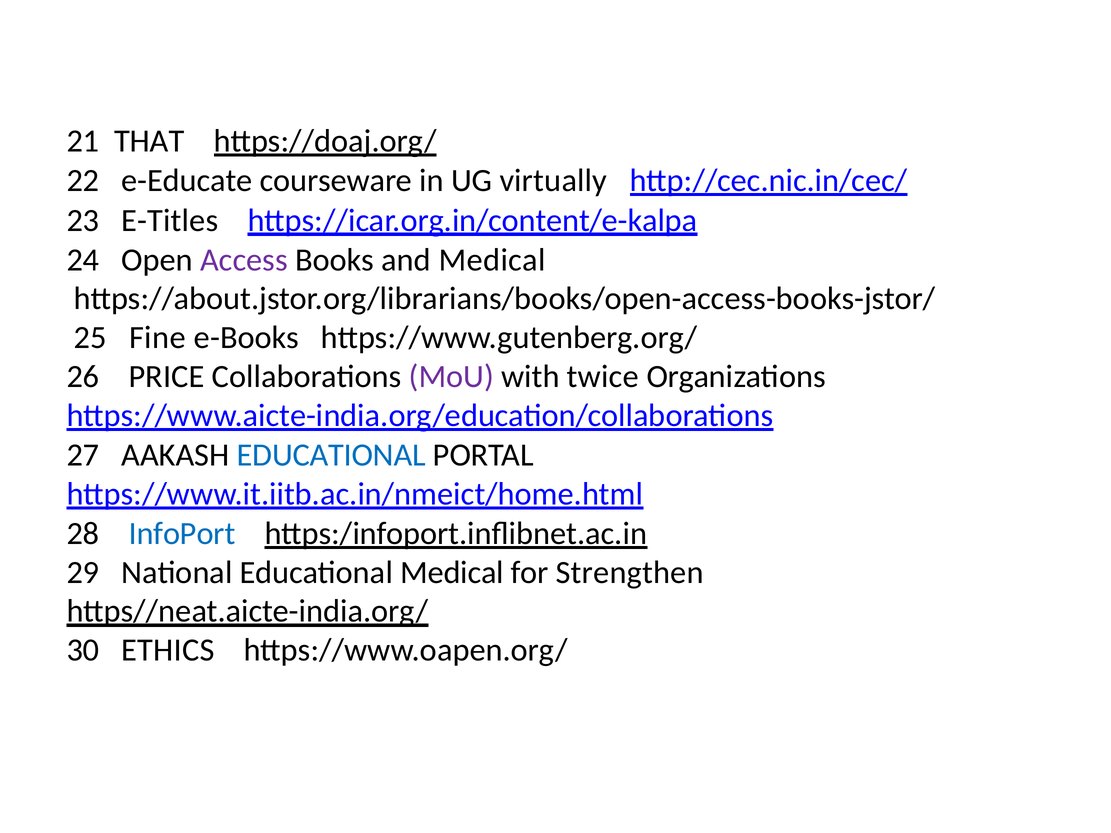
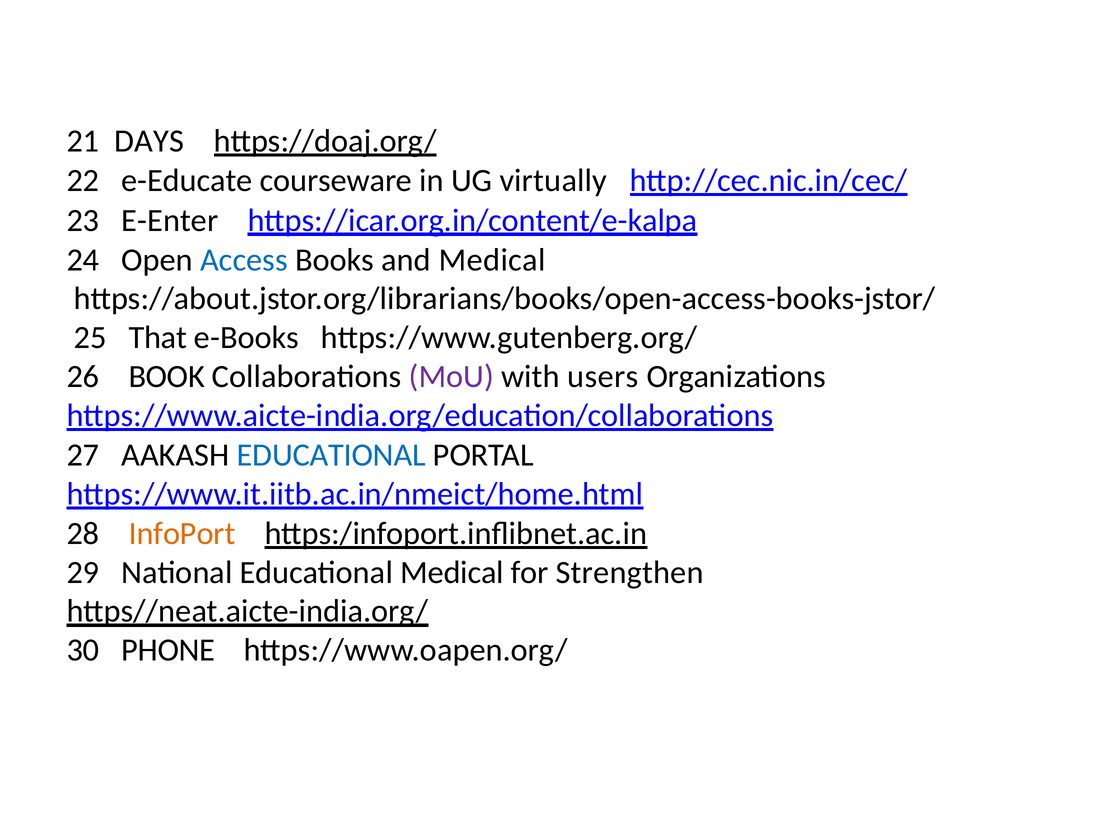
THAT: THAT -> DAYS (149, 141)
E-Titles: E-Titles -> E-Enter (170, 220)
Access colour: purple -> blue (244, 260)
Fine: Fine -> That (158, 338)
PRICE: PRICE -> BOOK (167, 377)
twice: twice -> users (603, 377)
InfoPort colour: blue -> orange (182, 534)
ETHICS: ETHICS -> PHONE (168, 650)
